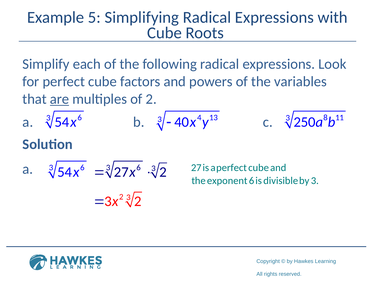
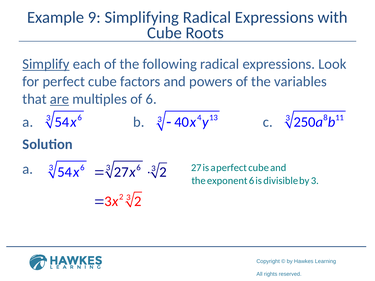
5: 5 -> 9 (94, 17)
Simplify underline: none -> present (46, 64)
of 2: 2 -> 6 (151, 99)
